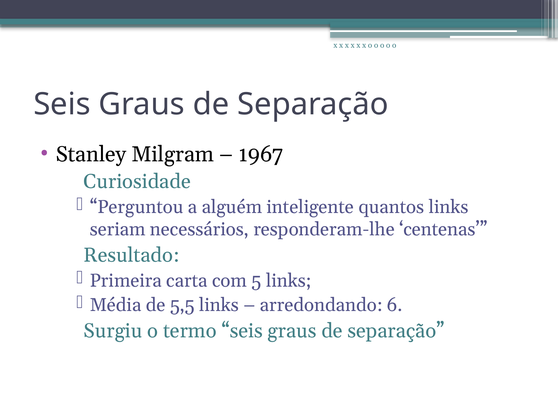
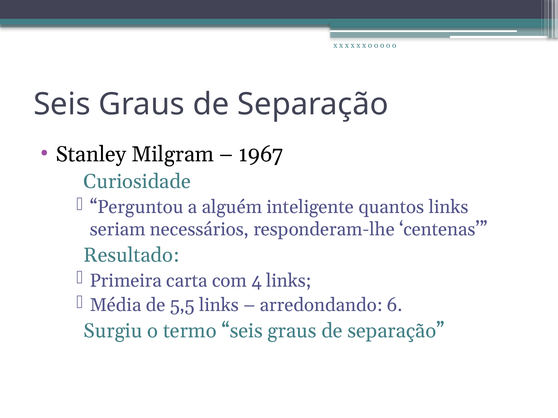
5: 5 -> 4 (257, 281)
